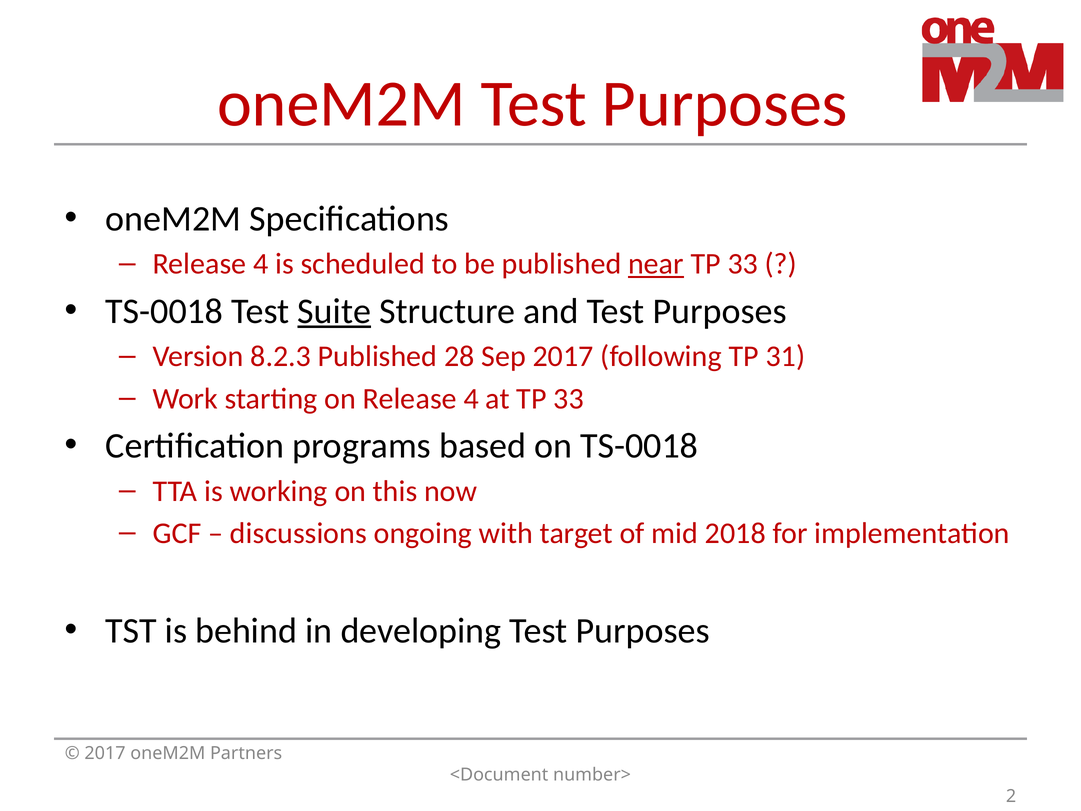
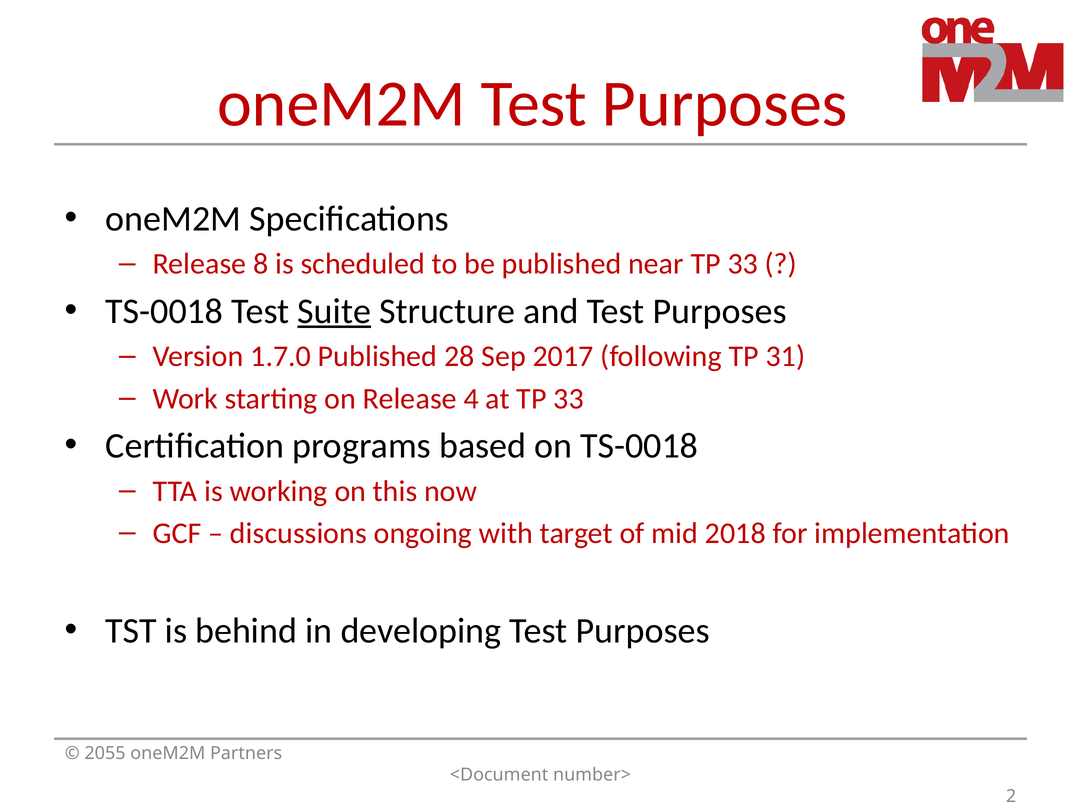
4: 4 -> 8 (261, 264)
near underline: present -> none (656, 264)
8.2.3: 8.2.3 -> 1.7.0 (281, 356)
2017: 2017 -> 2055 (105, 753)
